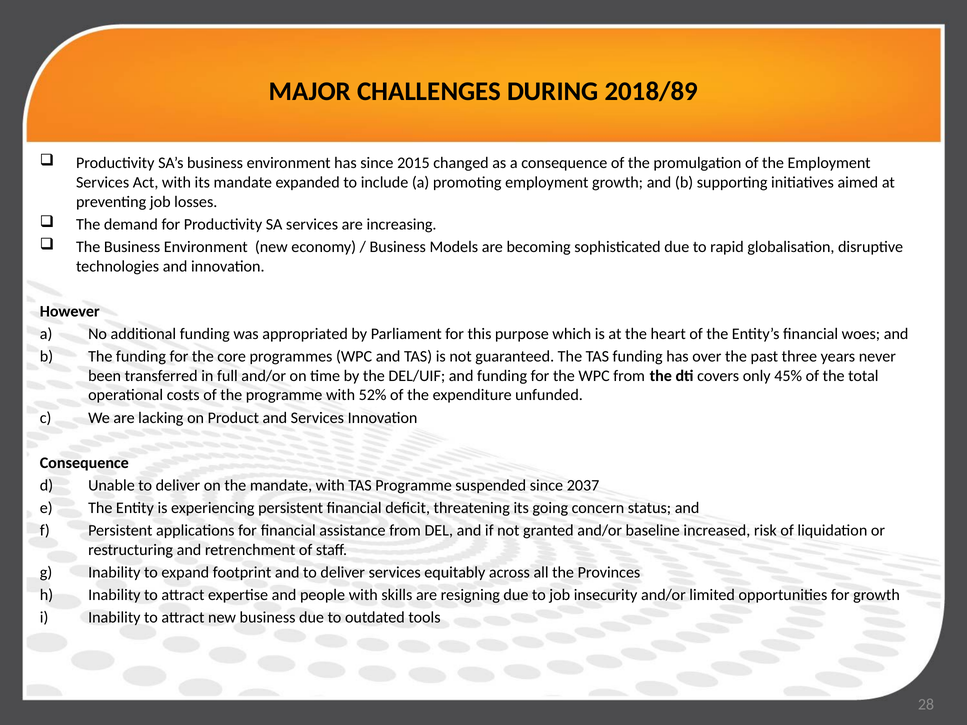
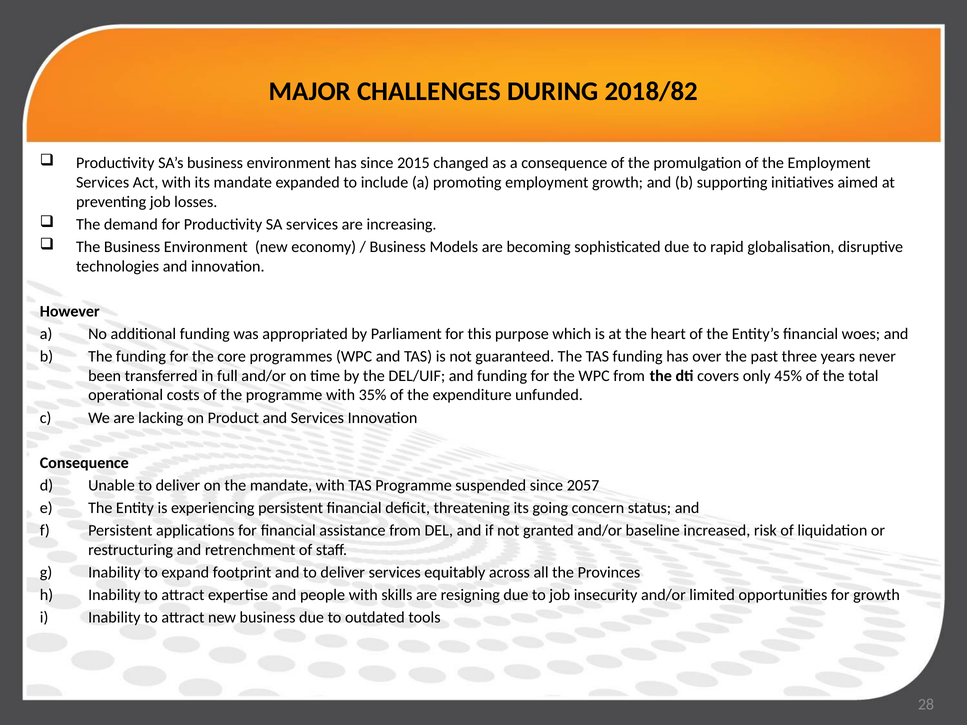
2018/89: 2018/89 -> 2018/82 (651, 91)
52%: 52% -> 35% (373, 395)
2037: 2037 -> 2057 (583, 486)
